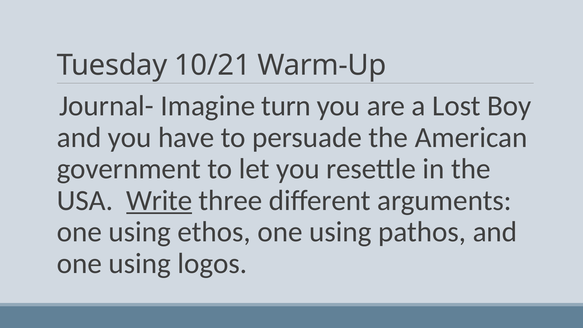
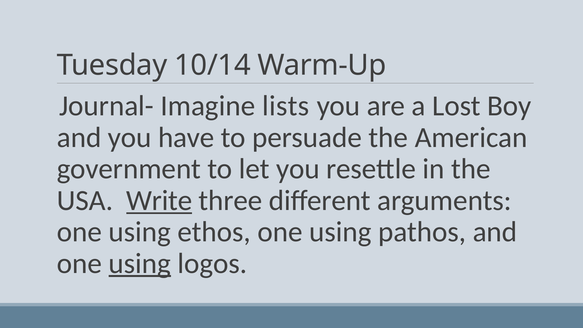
10/21: 10/21 -> 10/14 (212, 65)
turn: turn -> lists (286, 106)
using underline: none -> present (140, 263)
